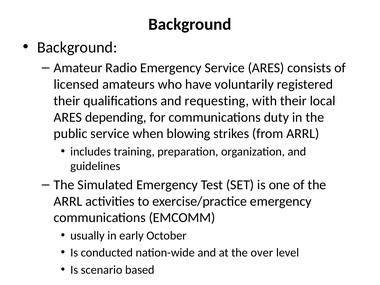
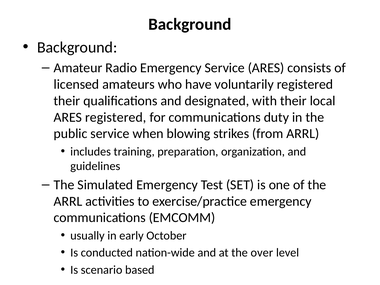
requesting: requesting -> designated (217, 101)
ARES depending: depending -> registered (116, 117)
